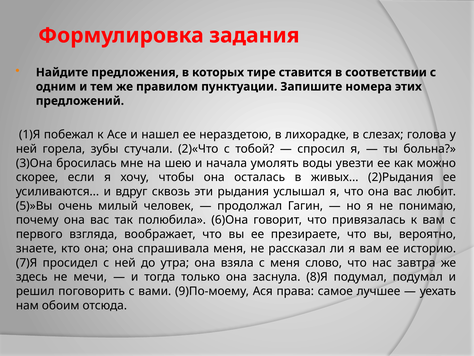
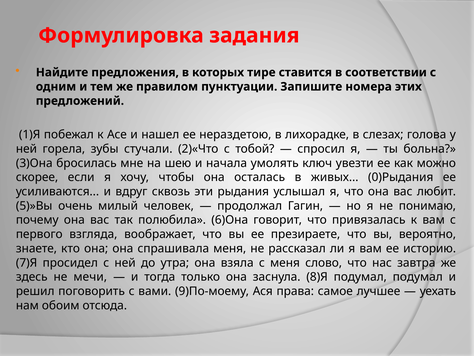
воды: воды -> ключ (317, 163)
2)Рыдания: 2)Рыдания -> 0)Рыдания (401, 177)
